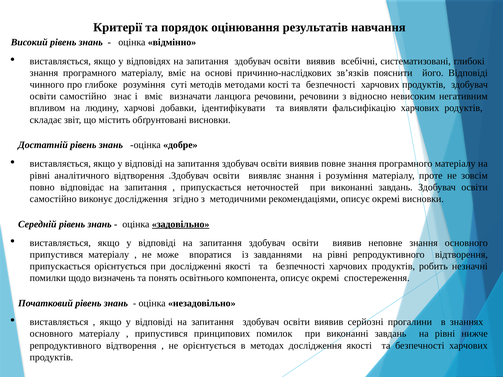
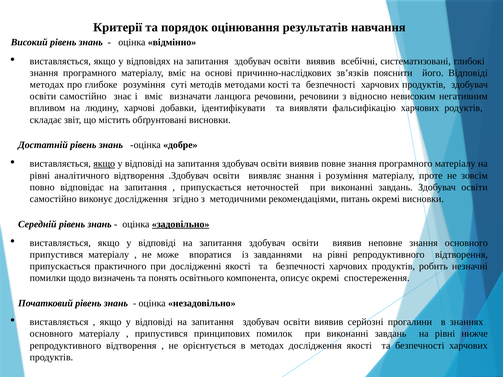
чинного: чинного -> методах (47, 85)
якщо underline: none -> present (104, 164)
рекомендаціями описує: описує -> питань (355, 199)
припускається орієнтується: орієнтується -> практичного (120, 267)
